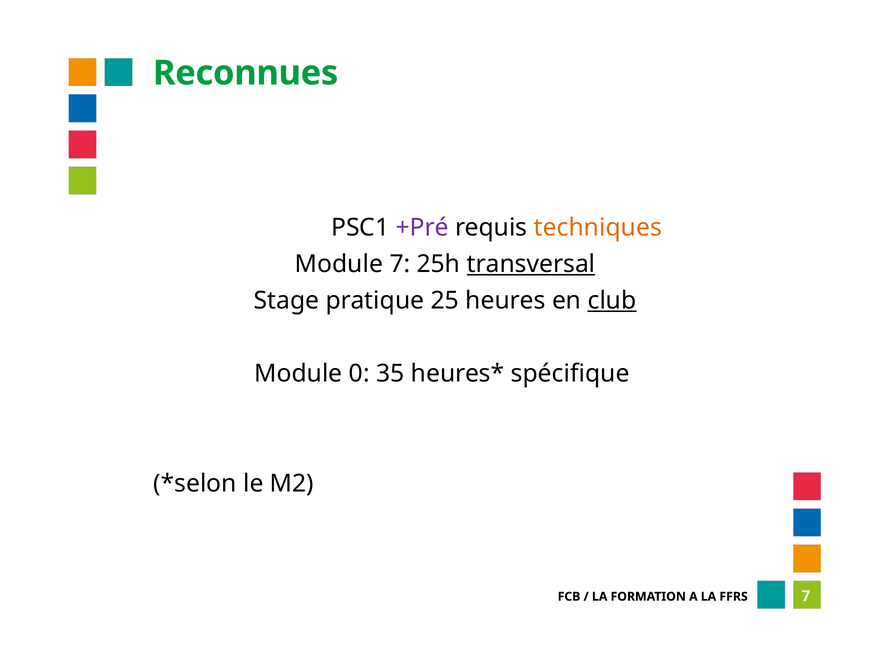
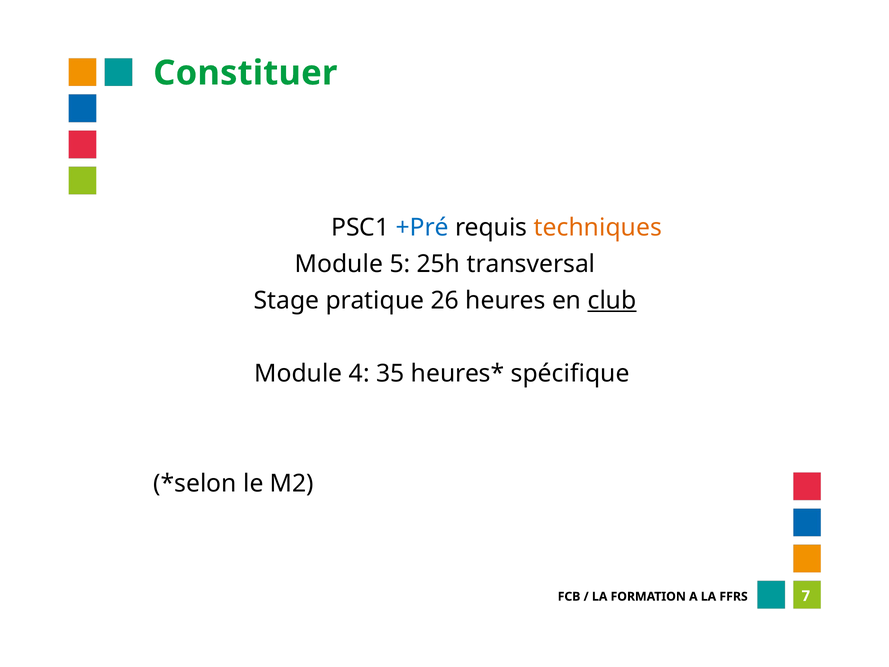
Reconnues: Reconnues -> Constituer (245, 73)
+Pré colour: purple -> blue (422, 228)
Module 7: 7 -> 5 (400, 264)
transversal underline: present -> none (531, 264)
25: 25 -> 26 (445, 301)
0: 0 -> 4 (359, 374)
